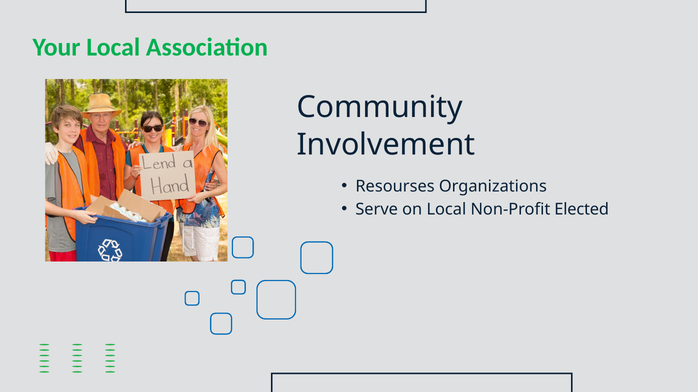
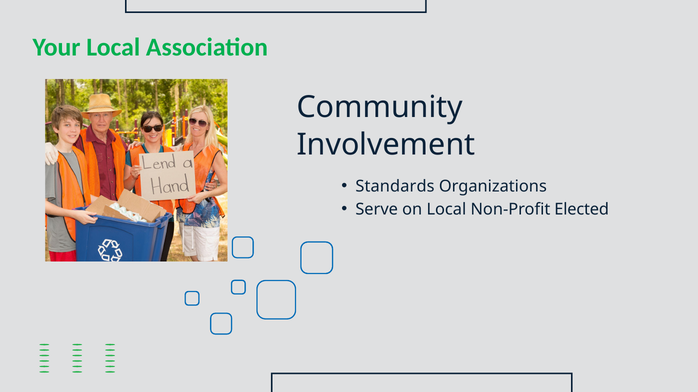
Resourses: Resourses -> Standards (395, 187)
